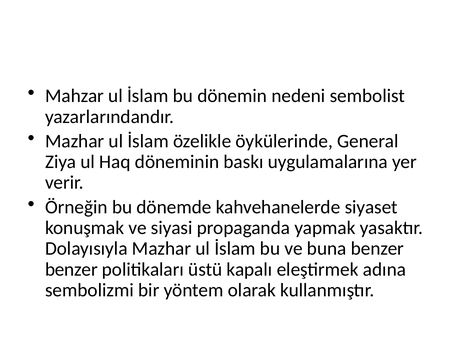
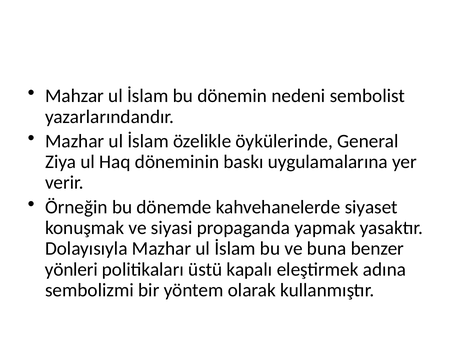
benzer: benzer -> yönleri (71, 270)
